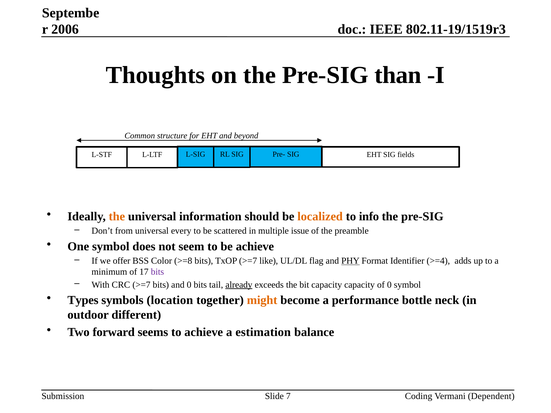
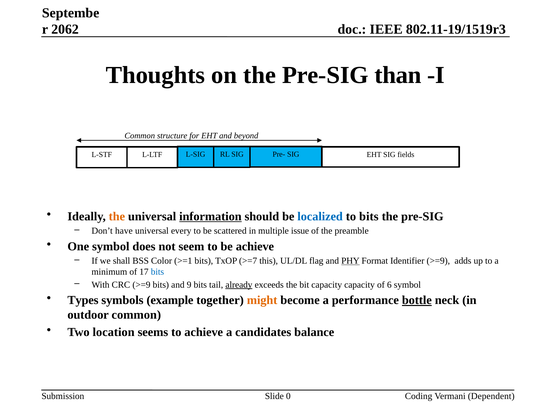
2006: 2006 -> 2062 (65, 29)
information underline: none -> present (210, 217)
localized colour: orange -> blue (320, 217)
to info: info -> bits (369, 217)
from: from -> have (124, 231)
offer: offer -> shall (122, 261)
>=8: >=8 -> >=1 (183, 261)
like: like -> this (269, 261)
Identifier >=4: >=4 -> >=9 (438, 261)
bits colour: purple -> blue (157, 272)
CRC >=7: >=7 -> >=9 (141, 285)
and 0: 0 -> 9 (189, 285)
of 0: 0 -> 6 (389, 285)
location: location -> example (170, 300)
bottle underline: none -> present (417, 300)
outdoor different: different -> common (136, 315)
forward: forward -> location (114, 332)
estimation: estimation -> candidates (263, 332)
7: 7 -> 0 (288, 396)
